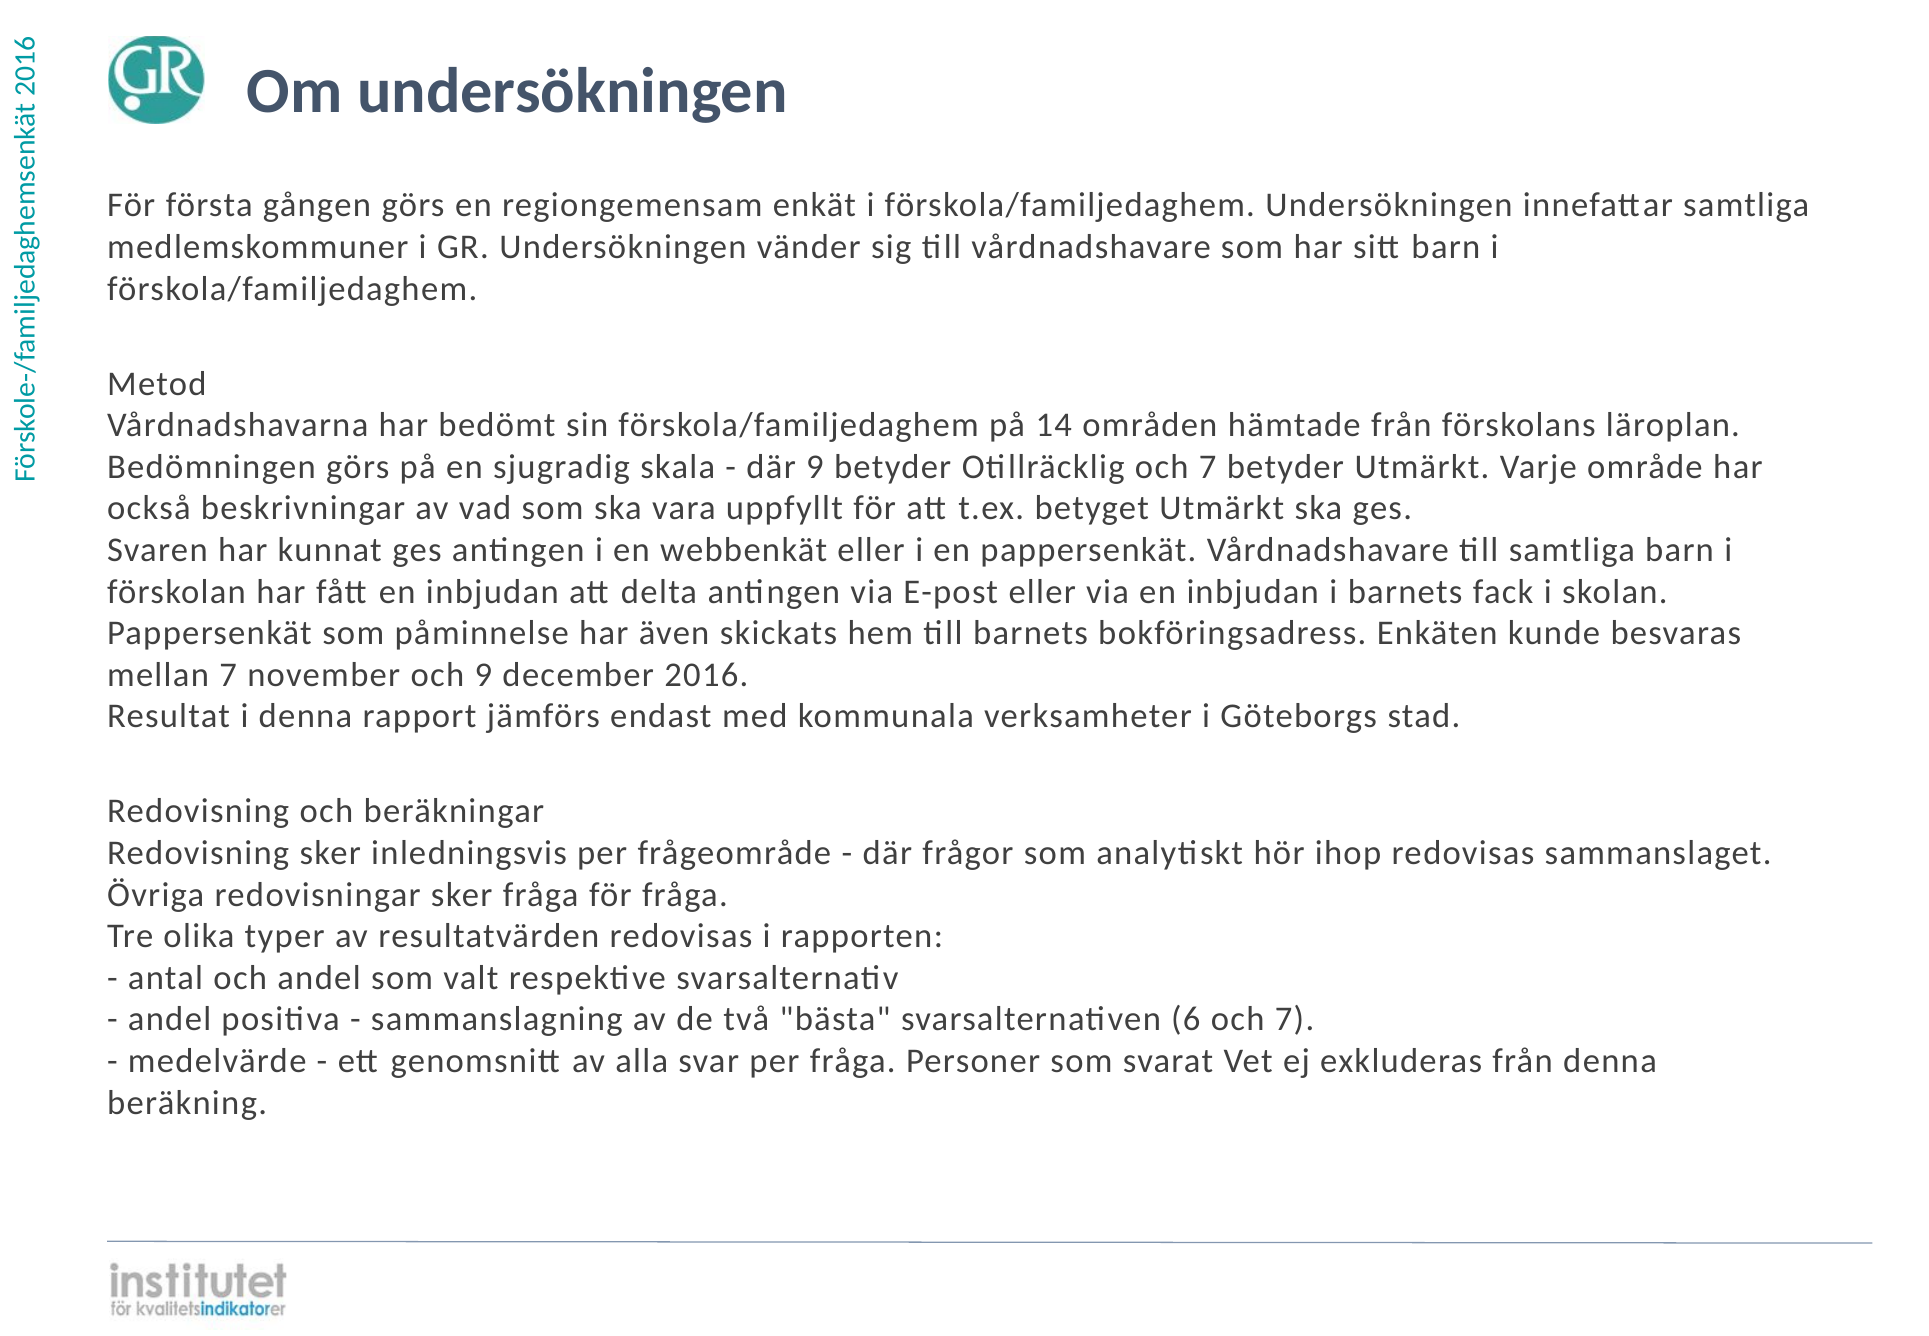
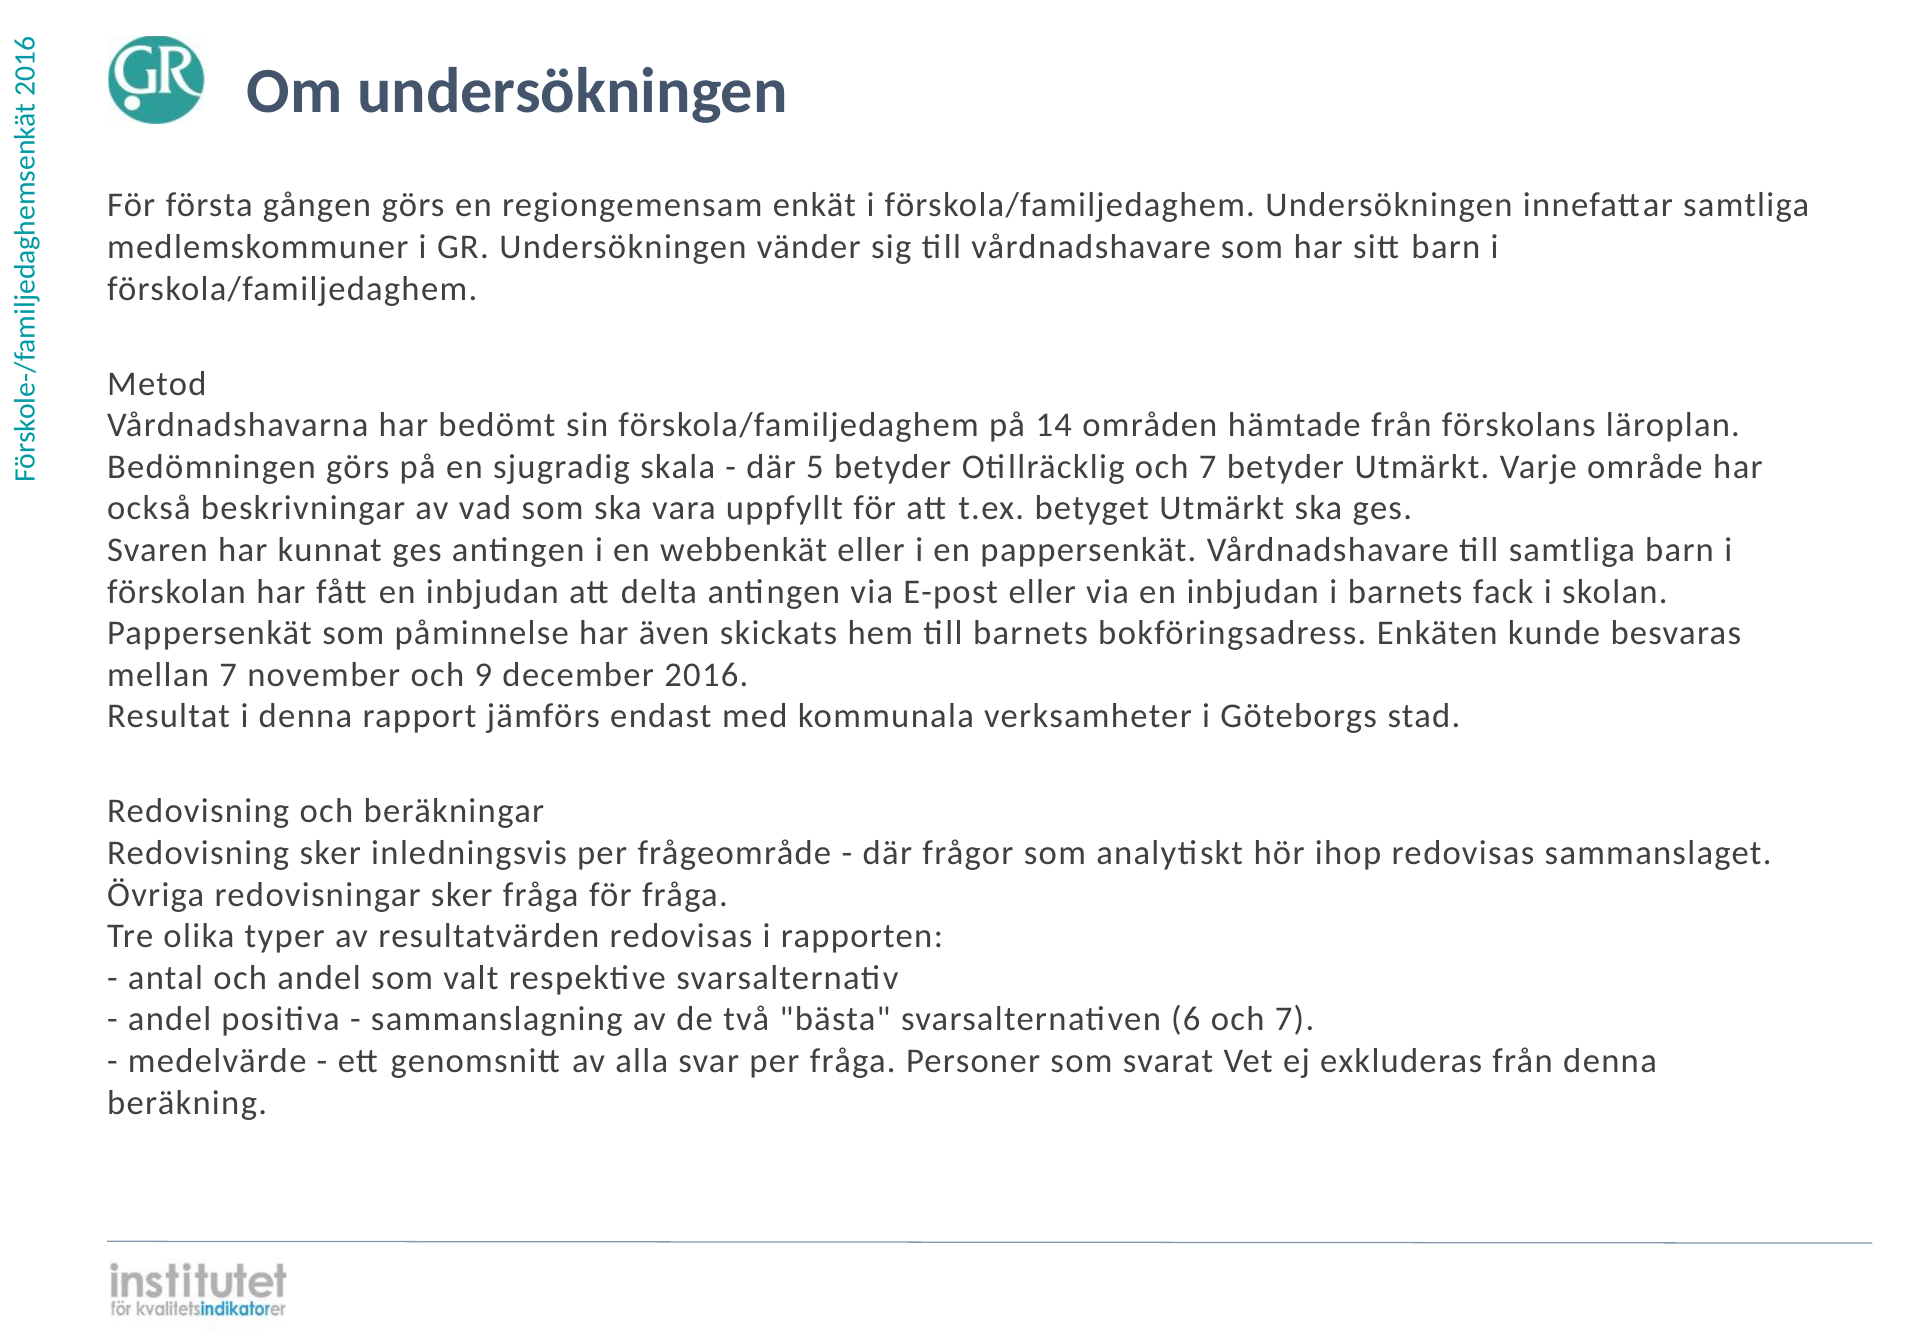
där 9: 9 -> 5 (815, 467)
